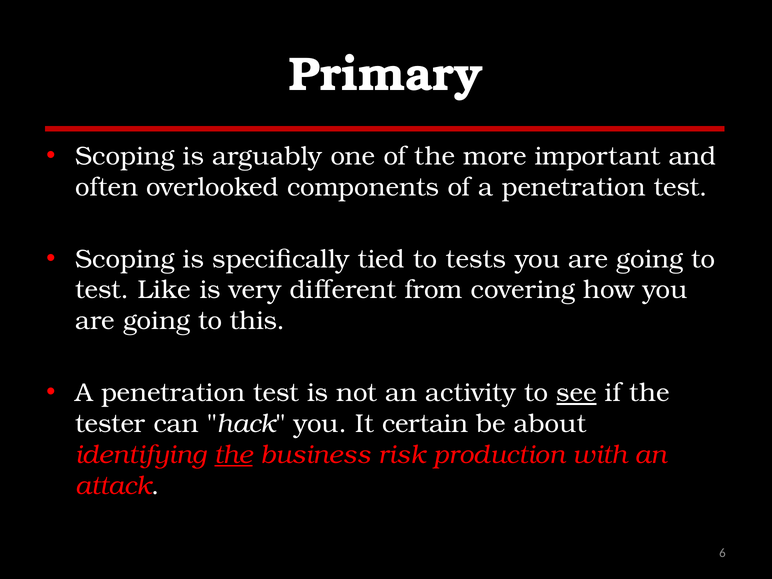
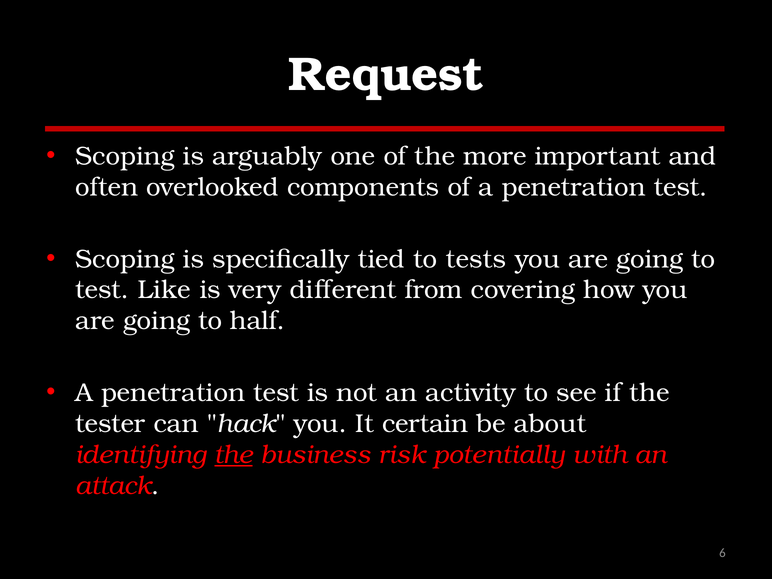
Primary: Primary -> Request (386, 75)
this: this -> half (257, 321)
see underline: present -> none (577, 393)
production: production -> potentially (499, 455)
